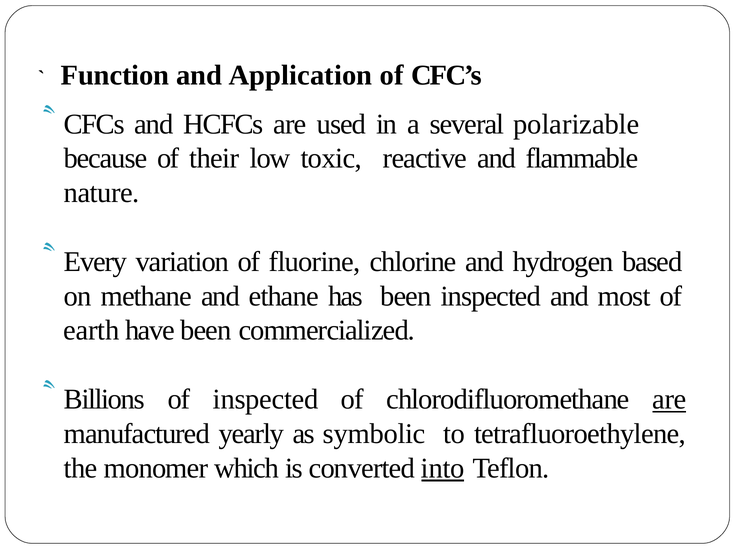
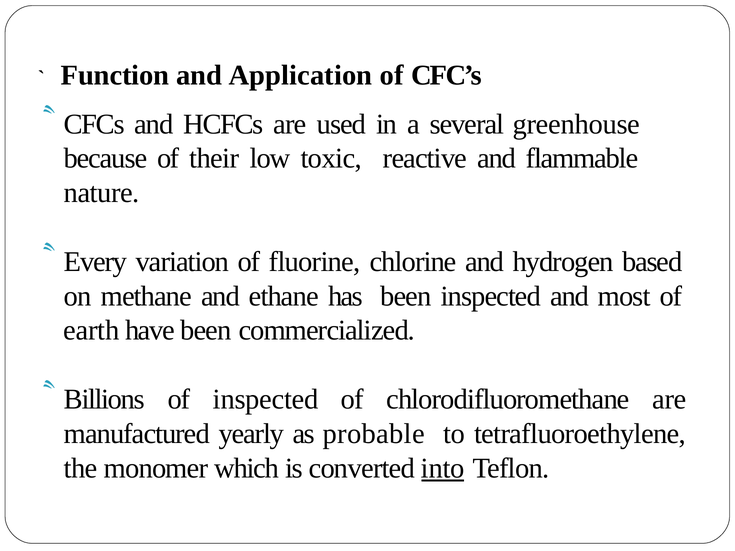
polarizable: polarizable -> greenhouse (576, 124)
are underline: present -> none (669, 400)
symbolic: symbolic -> probable (374, 434)
